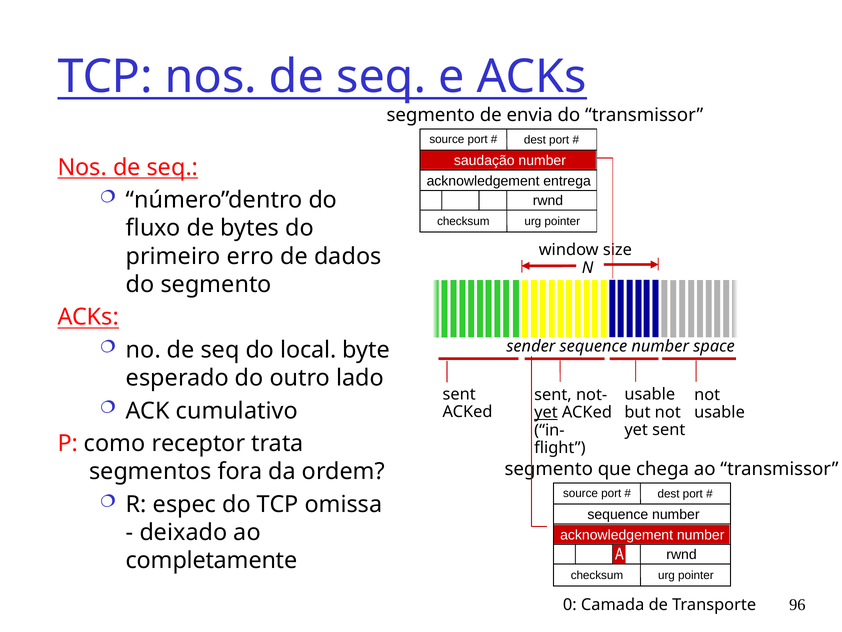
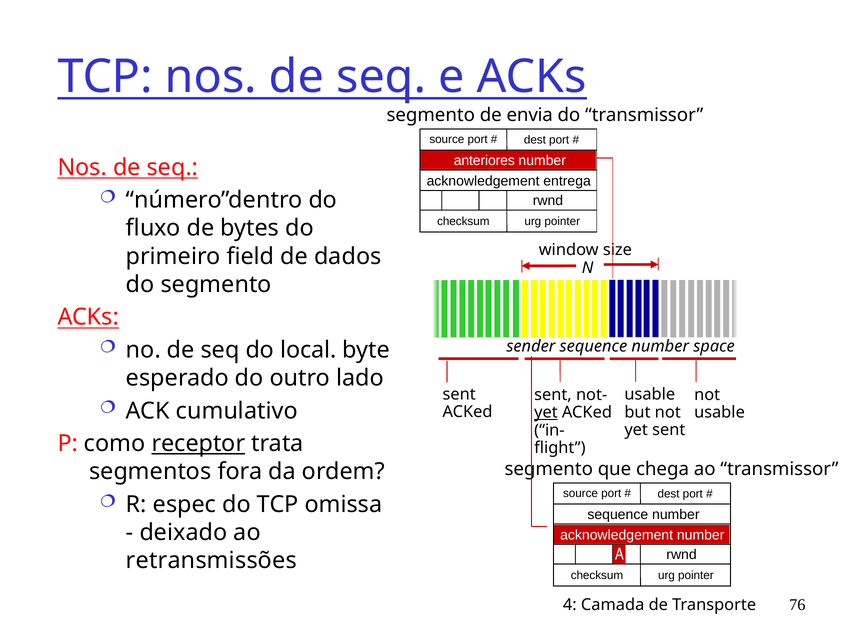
saudação: saudação -> anteriores (484, 160)
erro: erro -> field (251, 256)
receptor underline: none -> present (198, 443)
completamente: completamente -> retransmissões (211, 560)
0: 0 -> 4 (570, 605)
96: 96 -> 76 (797, 605)
